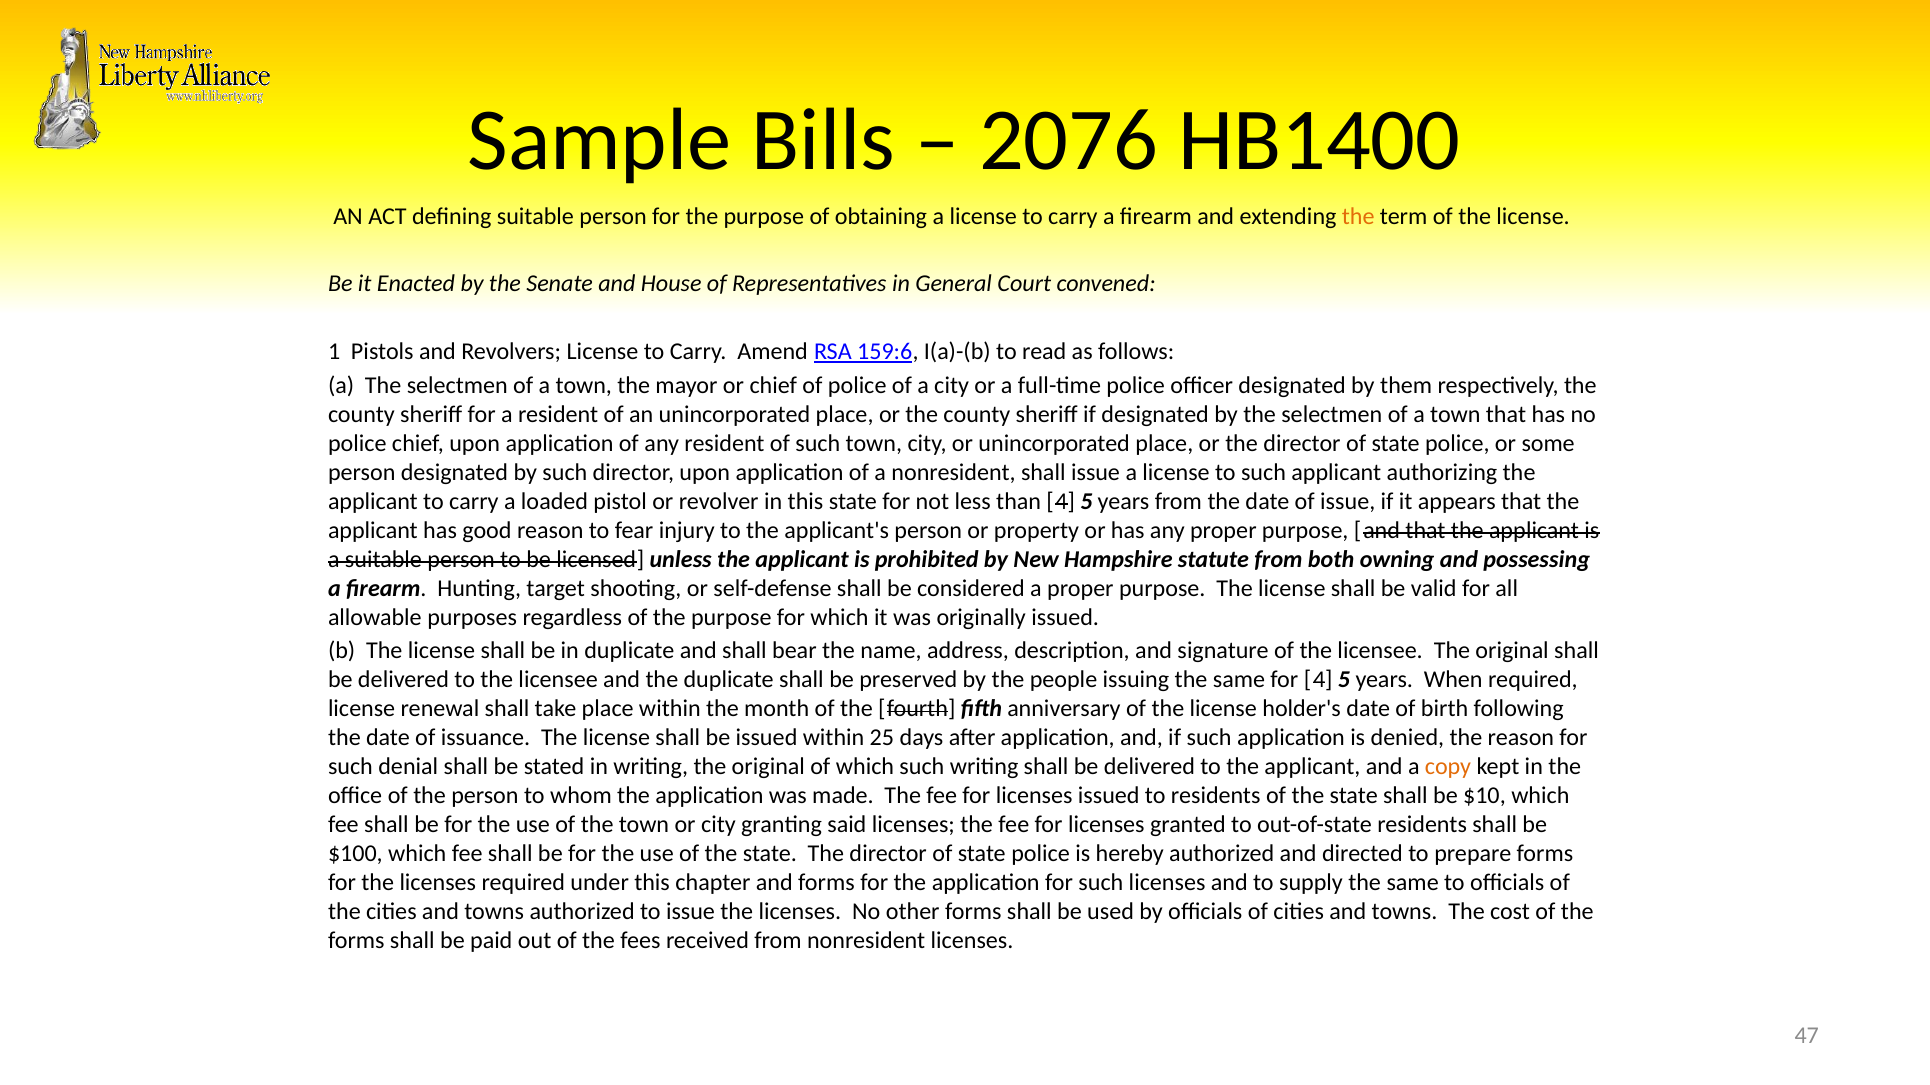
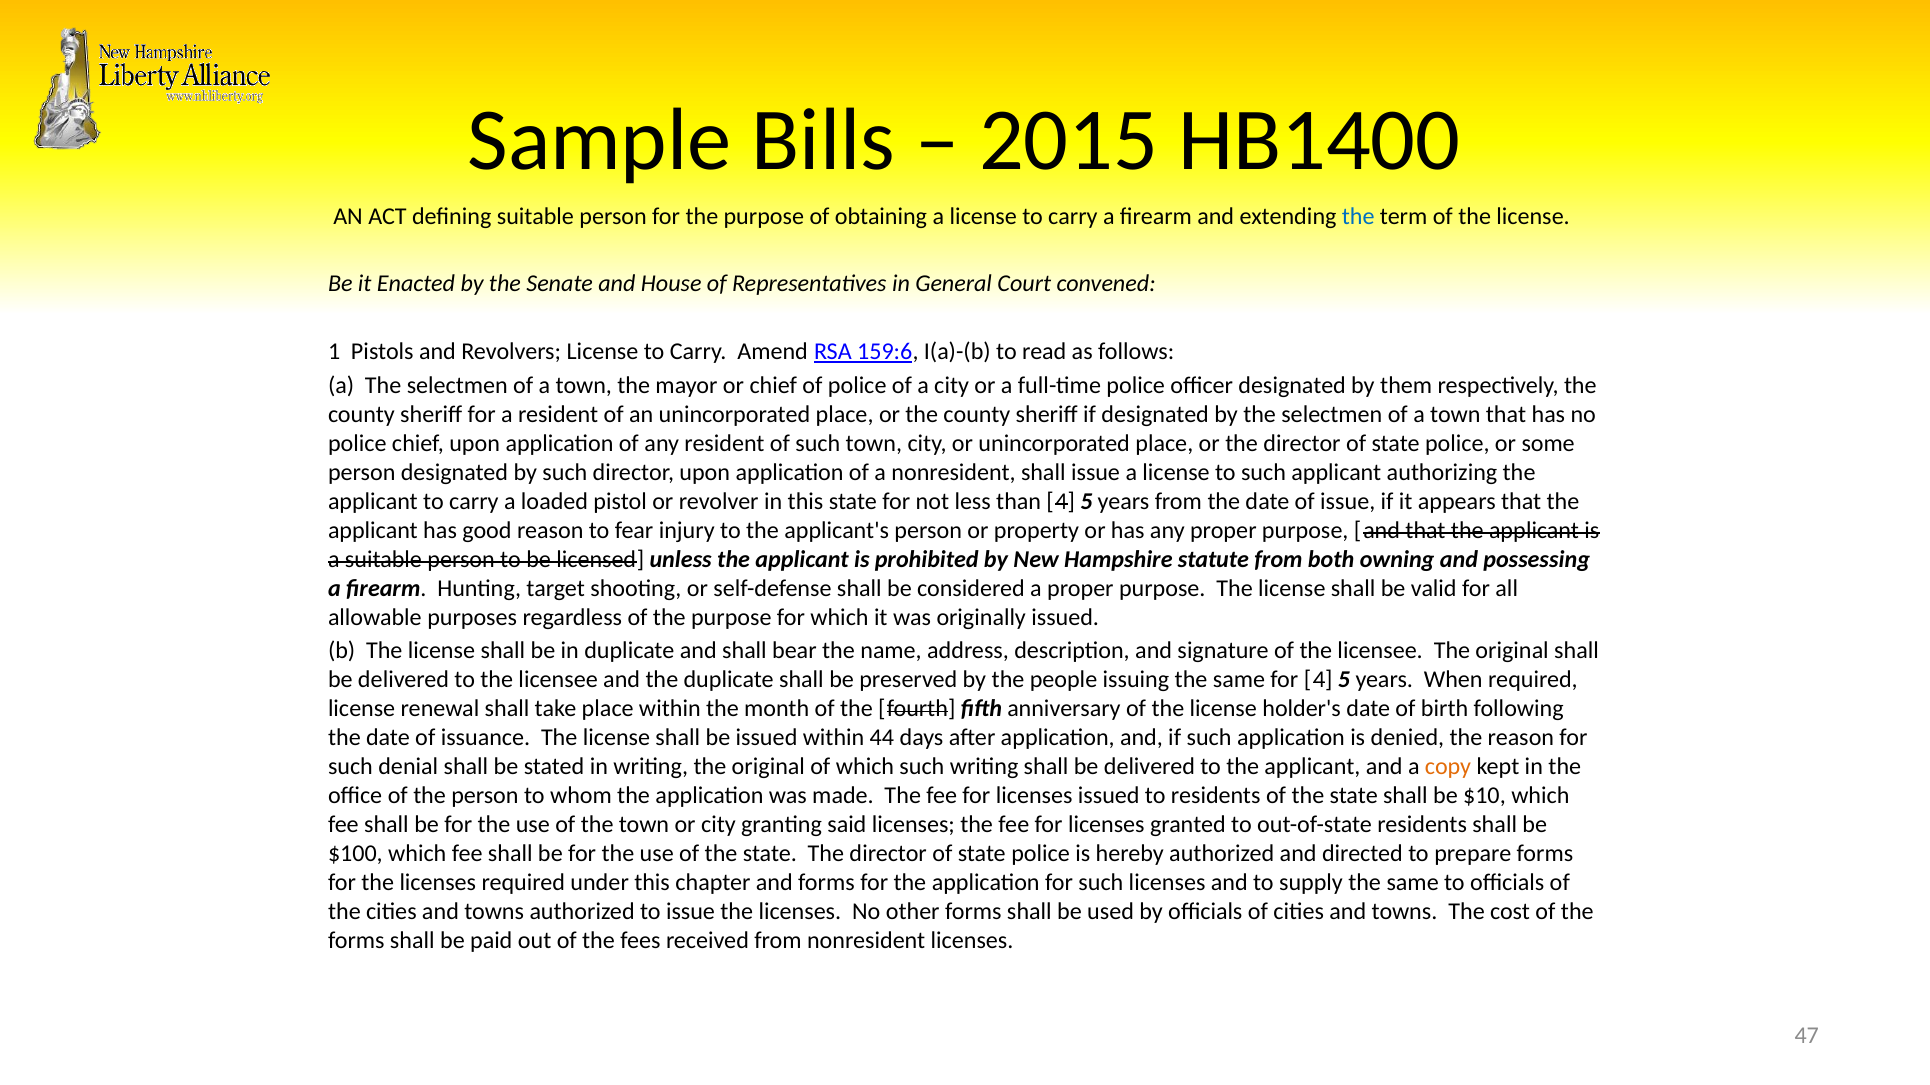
2076: 2076 -> 2015 (1069, 140)
the colour: orange -> blue (1358, 216)
25: 25 -> 44 (882, 738)
